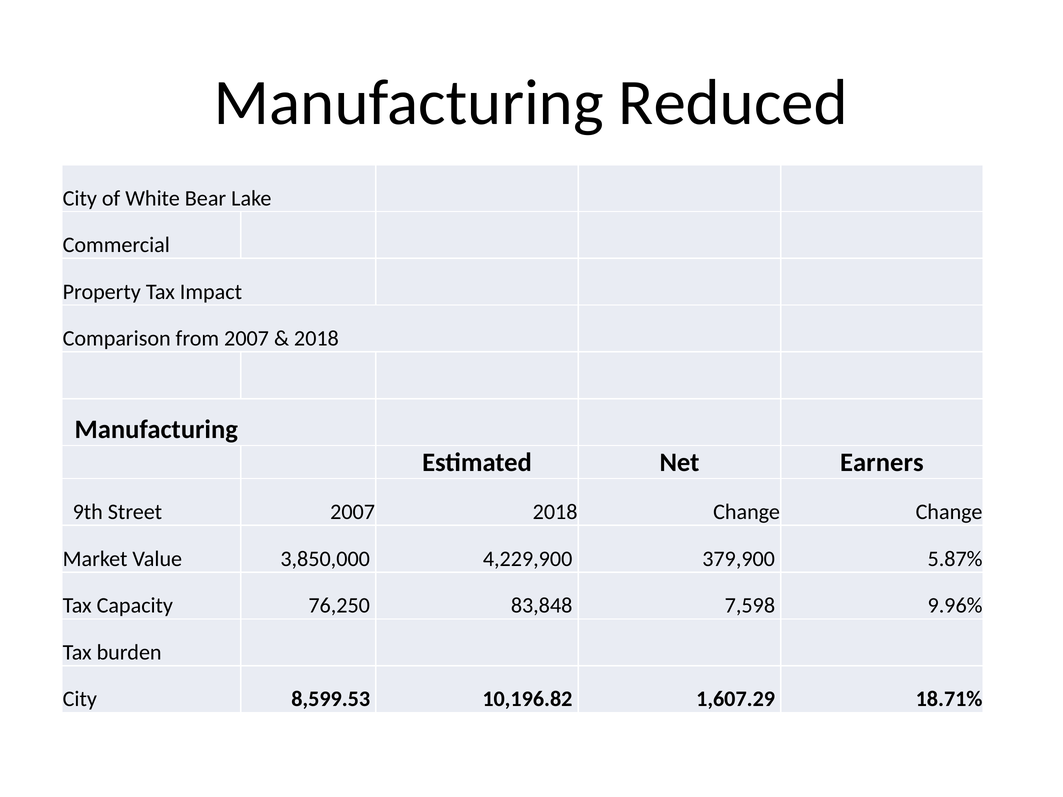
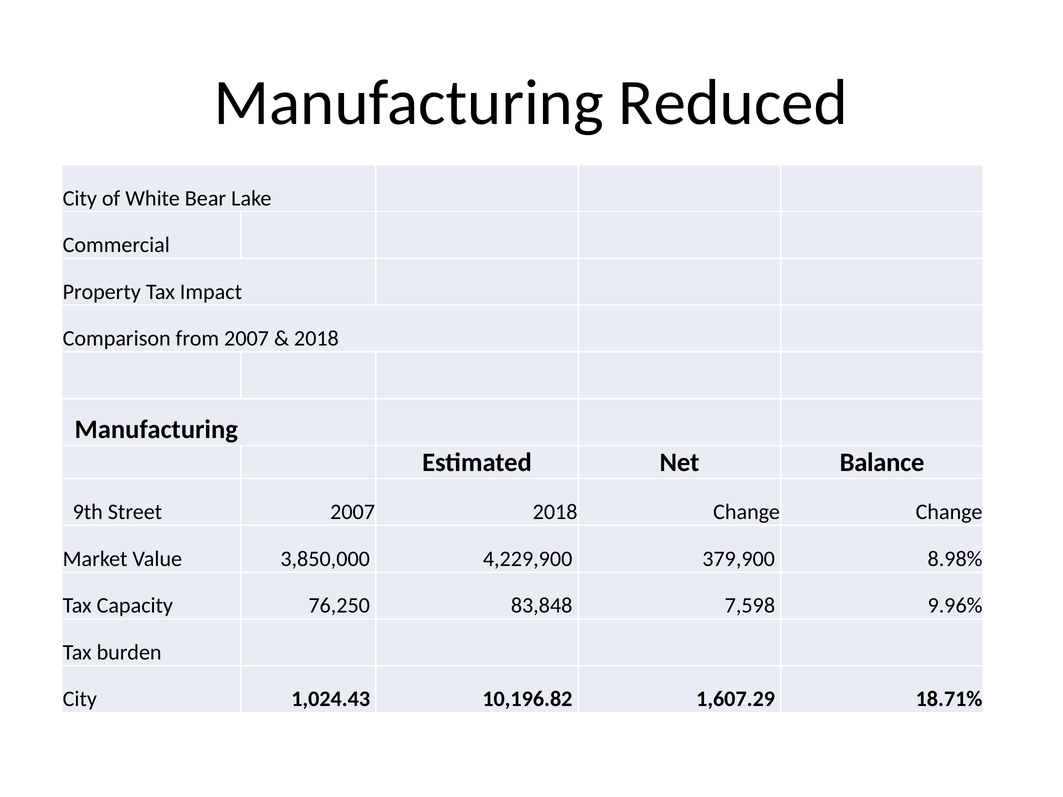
Earners: Earners -> Balance (882, 463)
5.87%: 5.87% -> 8.98% (955, 559)
8,599.53: 8,599.53 -> 1,024.43 (331, 699)
